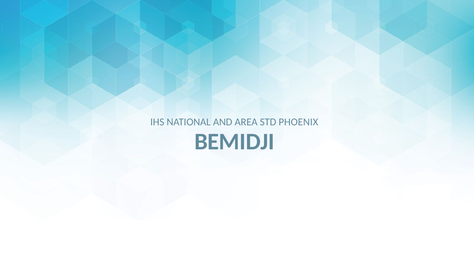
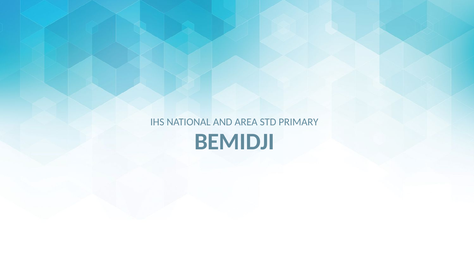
PHOENIX: PHOENIX -> PRIMARY (298, 122)
